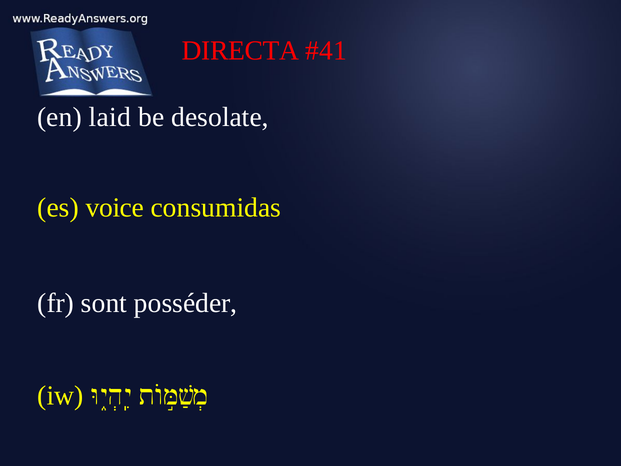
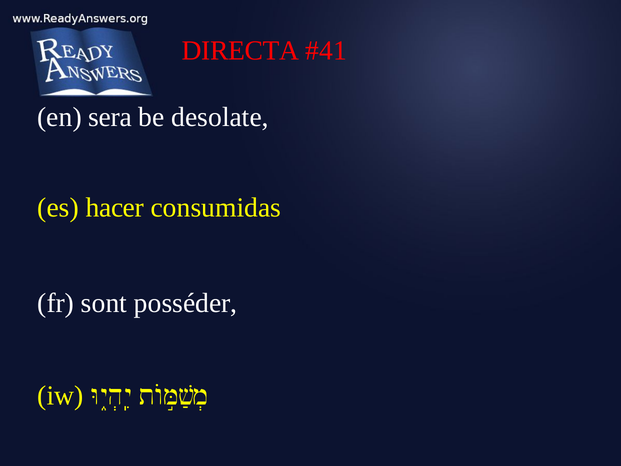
laid: laid -> sera (110, 117)
voice: voice -> hacer (115, 207)
